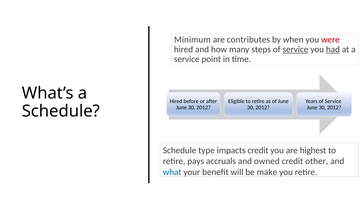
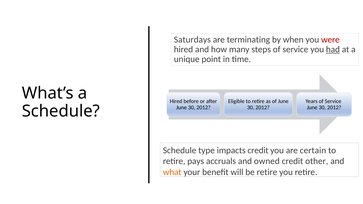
Minimum: Minimum -> Saturdays (192, 40)
contributes: contributes -> terminating (248, 40)
service underline: present -> none (295, 49)
service: service -> unique (187, 59)
highest: highest -> certain (313, 150)
what colour: blue -> orange (172, 172)
be make: make -> retire (267, 172)
